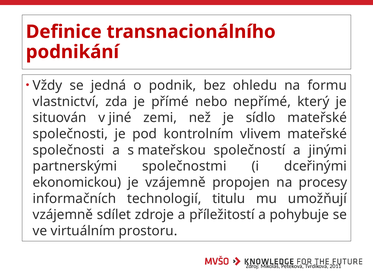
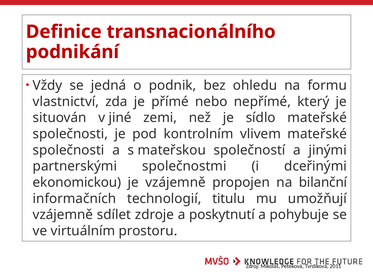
procesy: procesy -> bilanční (323, 182)
příležitostí: příležitostí -> poskytnutí (222, 215)
